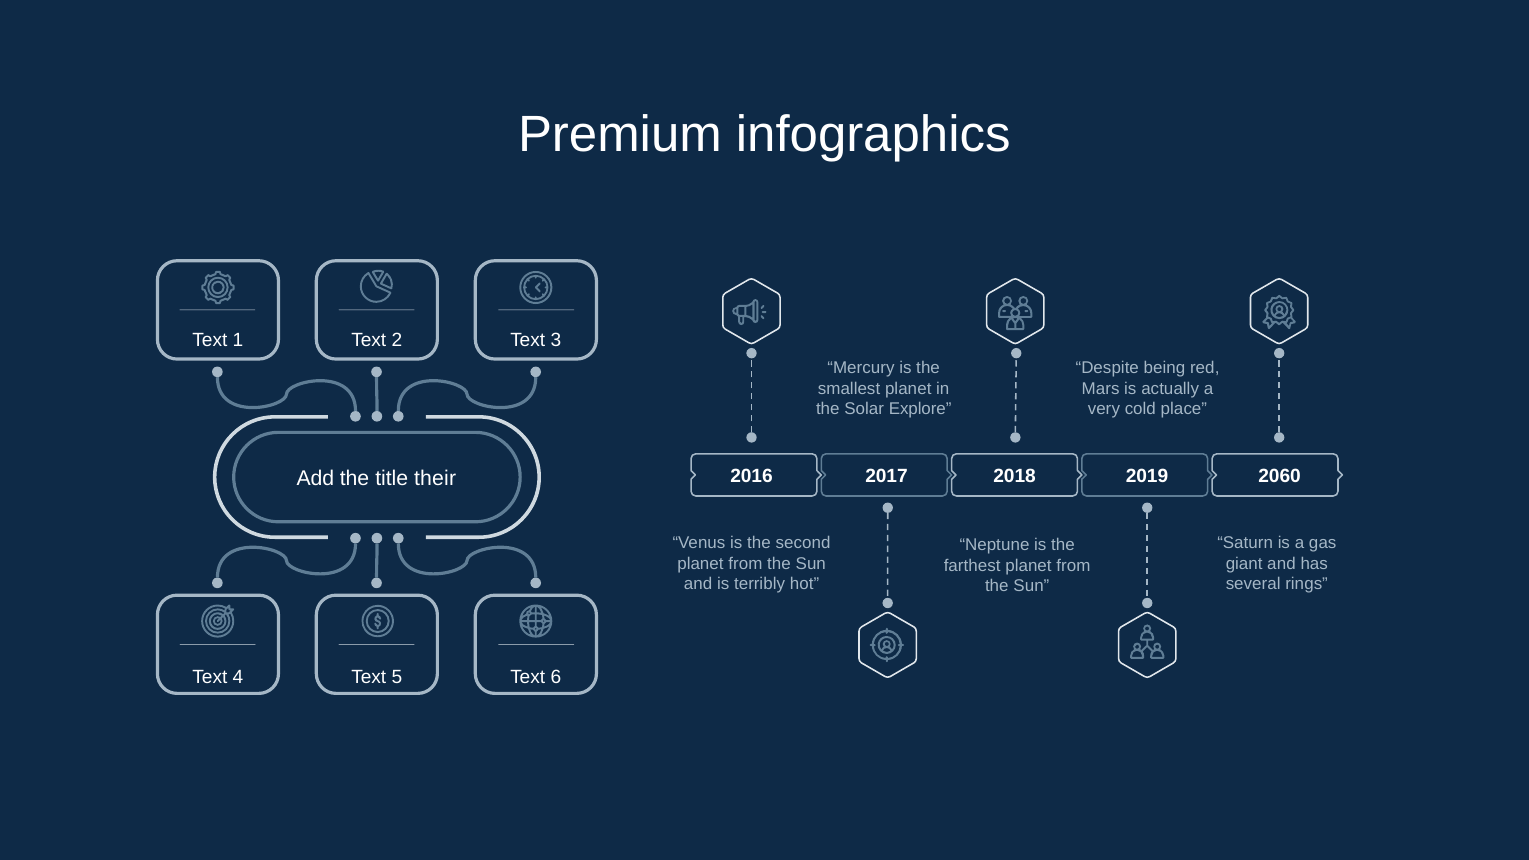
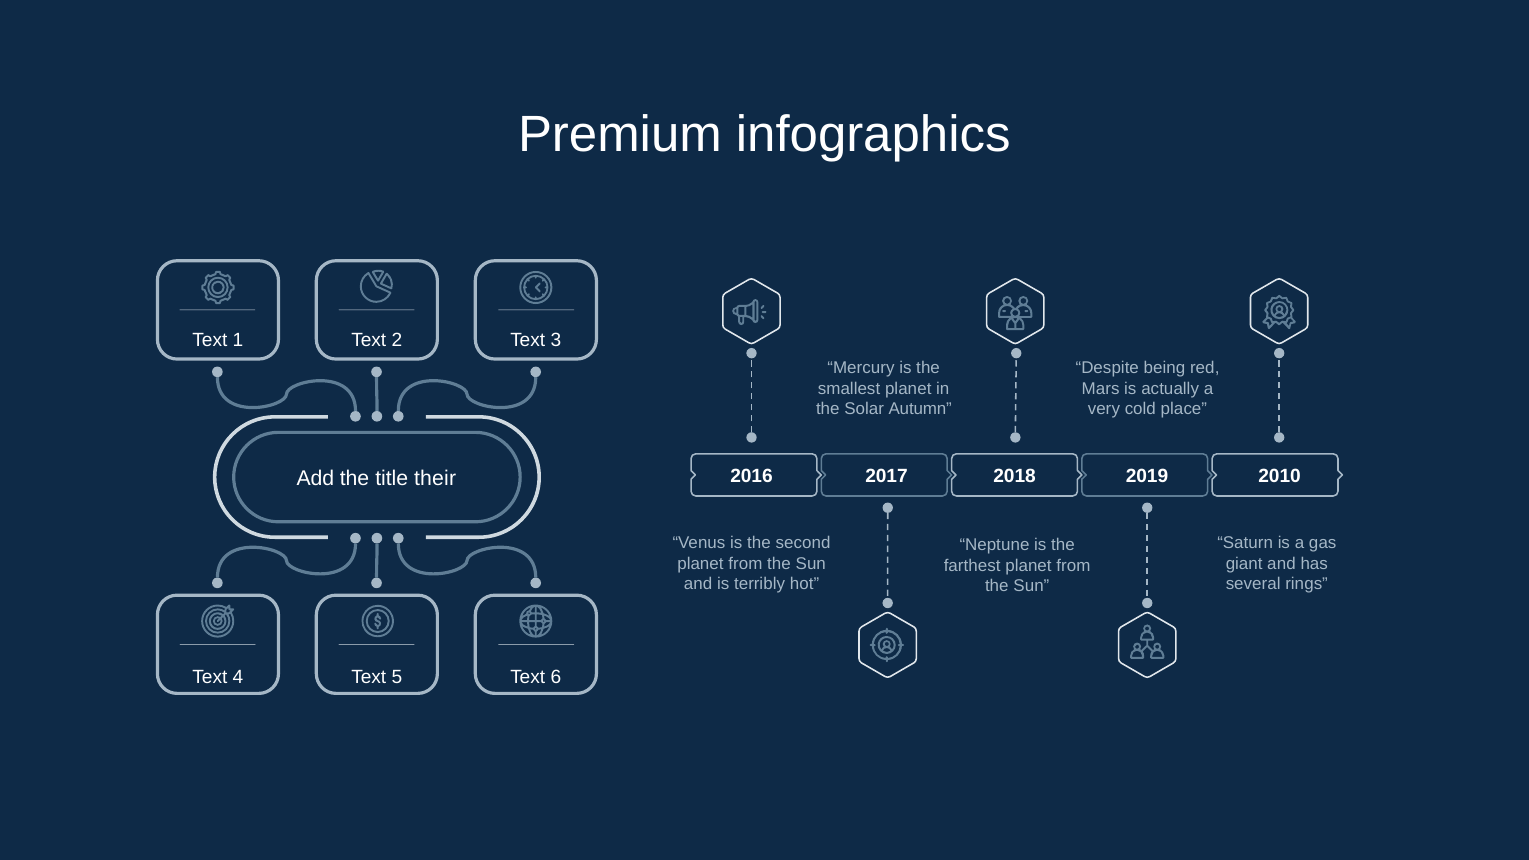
Explore: Explore -> Autumn (920, 409)
2060: 2060 -> 2010 (1280, 476)
